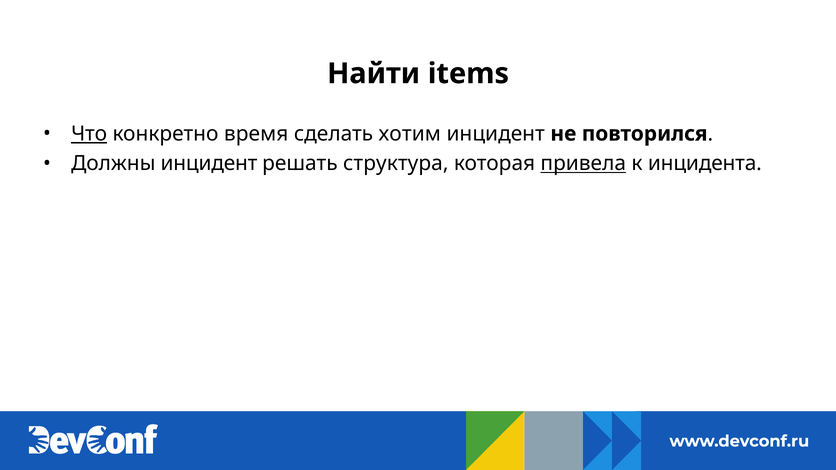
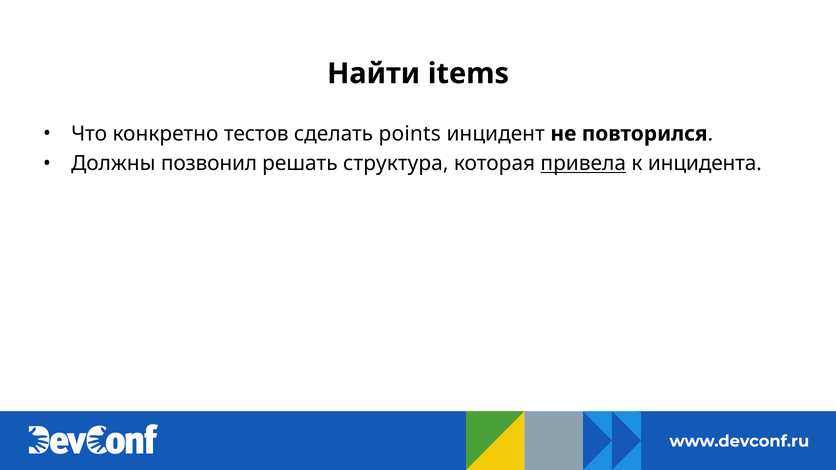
Что underline: present -> none (89, 134)
время: время -> тестов (256, 134)
хотим: хотим -> points (410, 134)
Должны инцидент: инцидент -> позвонил (209, 164)
